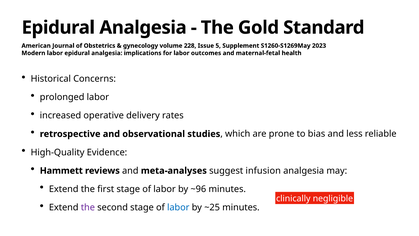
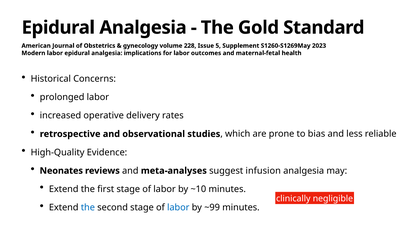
Hammett: Hammett -> Neonates (61, 171)
~96: ~96 -> ~10 (198, 189)
the colour: purple -> blue (88, 207)
~25: ~25 -> ~99 (212, 207)
